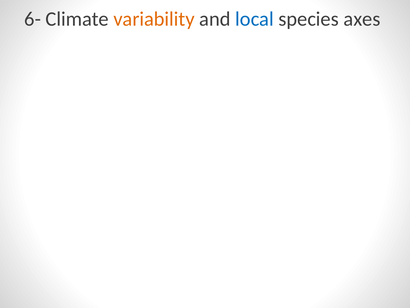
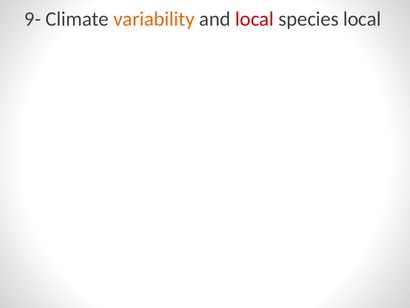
6-: 6- -> 9- (33, 19)
local colour: blue -> red (255, 19)
species axes: axes -> local (362, 19)
